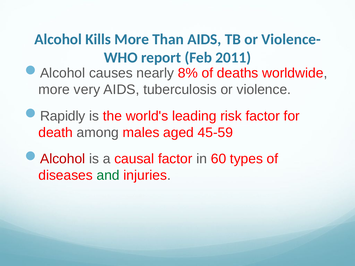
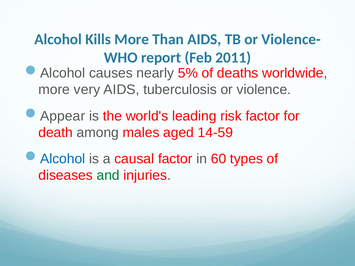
8%: 8% -> 5% (188, 73)
Rapidly: Rapidly -> Appear (63, 116)
45-59: 45-59 -> 14-59 (215, 133)
Alcohol colour: red -> blue (63, 159)
